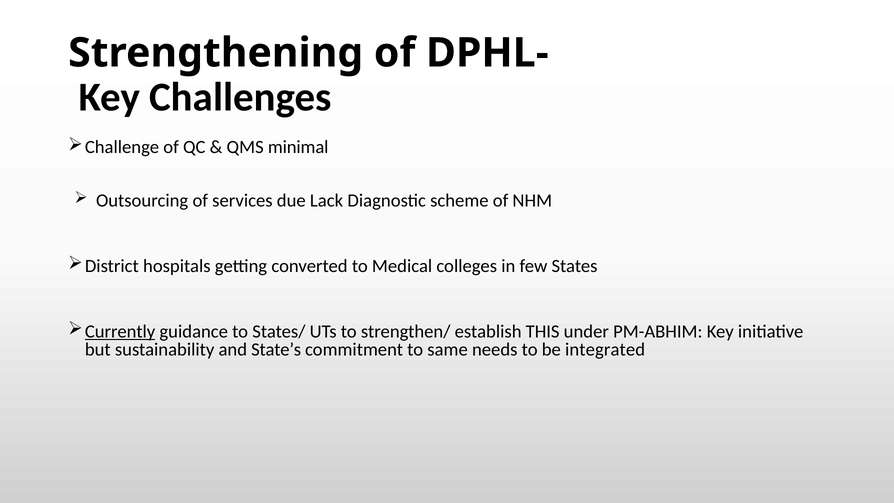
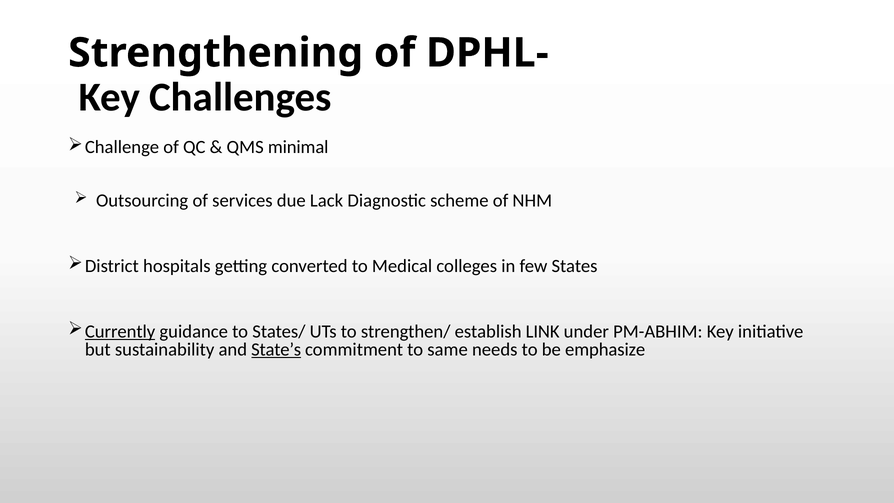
THIS: THIS -> LINK (543, 332)
State’s underline: none -> present (276, 349)
integrated: integrated -> emphasize (605, 349)
